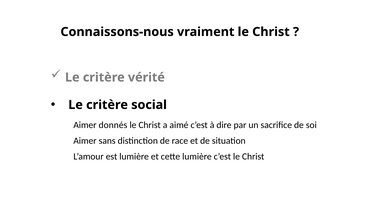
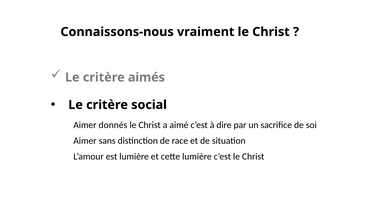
vérité: vérité -> aimés (146, 78)
